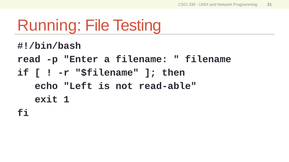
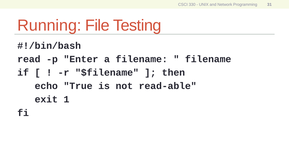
Left: Left -> True (78, 86)
